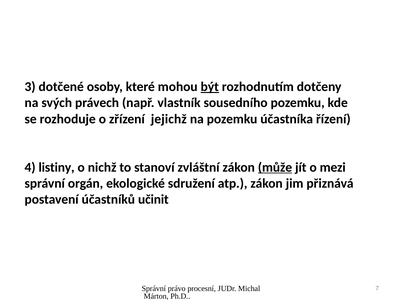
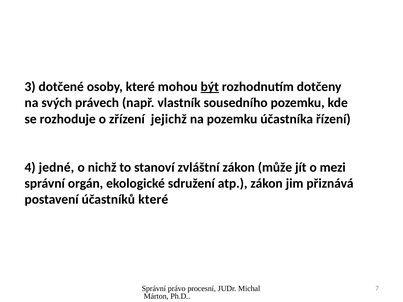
listiny: listiny -> jedné (56, 167)
může underline: present -> none (275, 167)
účastníků učinit: učinit -> které (153, 200)
